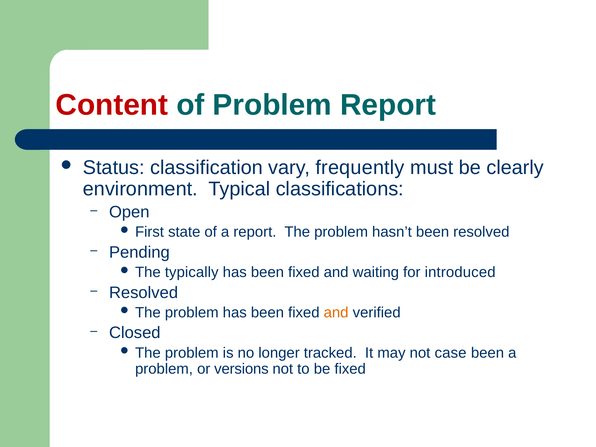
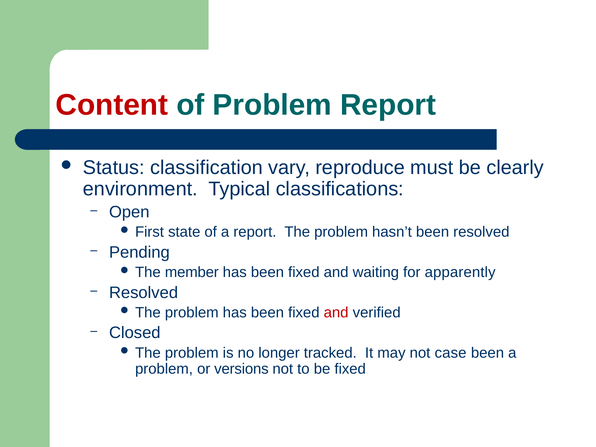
frequently: frequently -> reproduce (360, 168)
typically: typically -> member (192, 272)
introduced: introduced -> apparently (460, 272)
and colour: orange -> red (336, 313)
